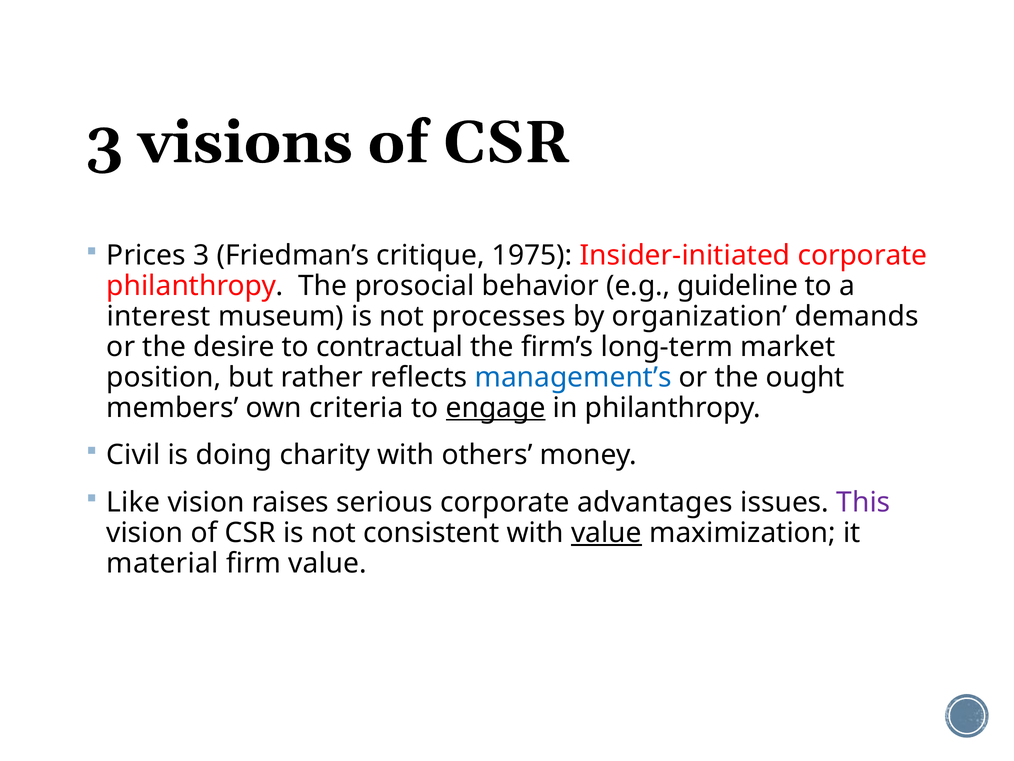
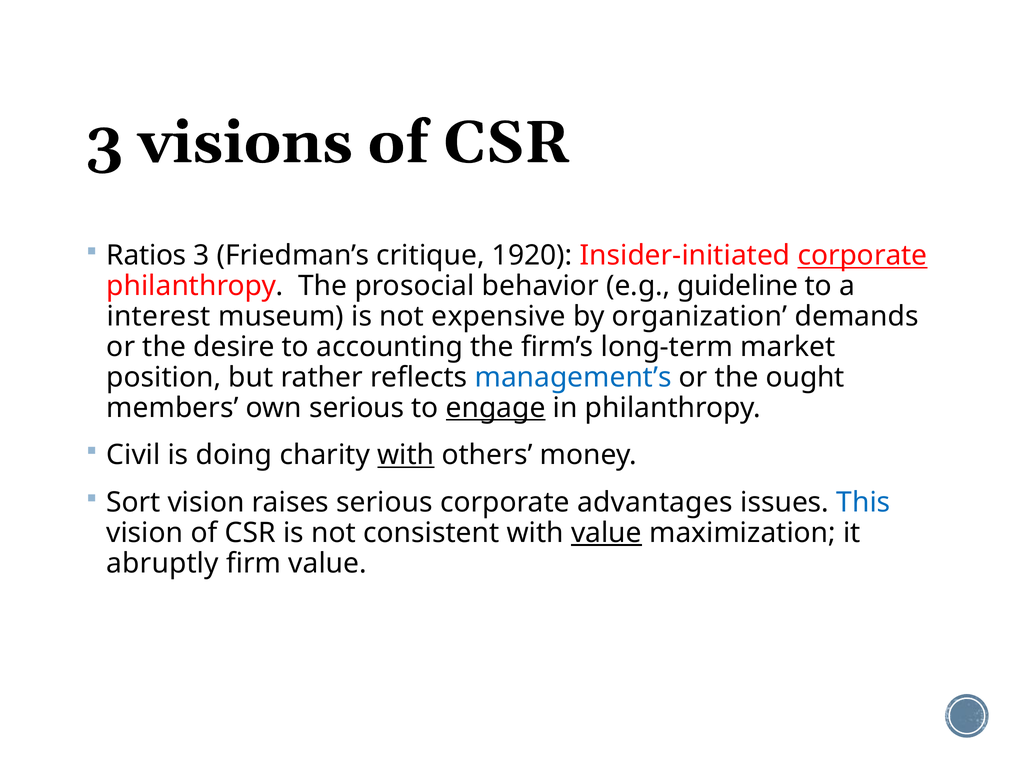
Prices: Prices -> Ratios (146, 255)
1975: 1975 -> 1920 (532, 255)
corporate underline: none -> present (863, 255)
processes: processes -> expensive (499, 316)
contractual: contractual -> accounting (390, 347)
own criteria: criteria -> serious (357, 407)
with underline: none -> present (406, 455)
Like: Like -> Sort (133, 502)
This colour: purple -> blue (863, 502)
material: material -> abruptly (163, 563)
